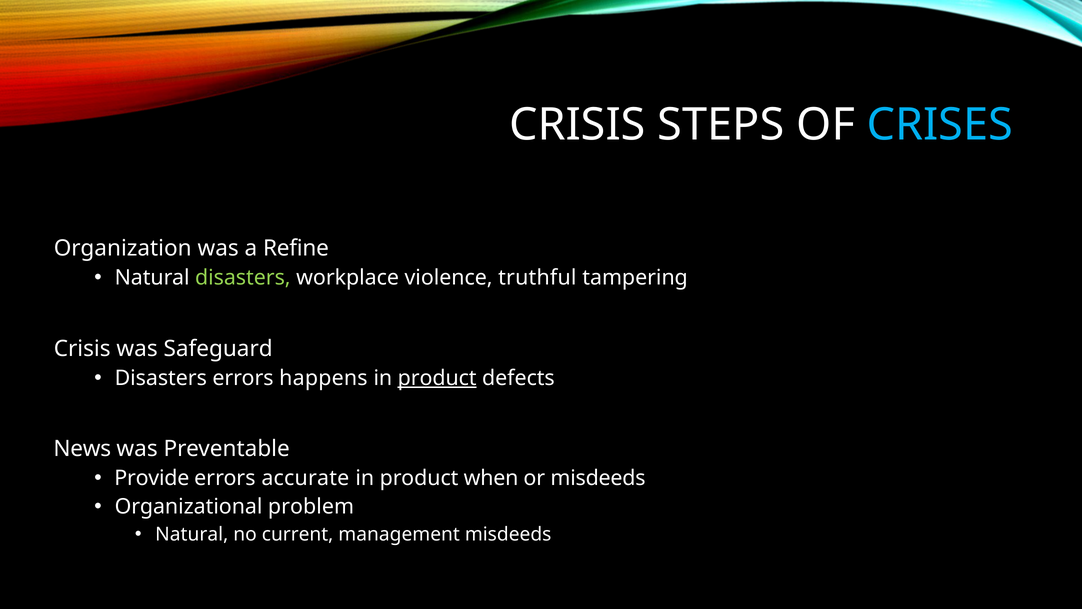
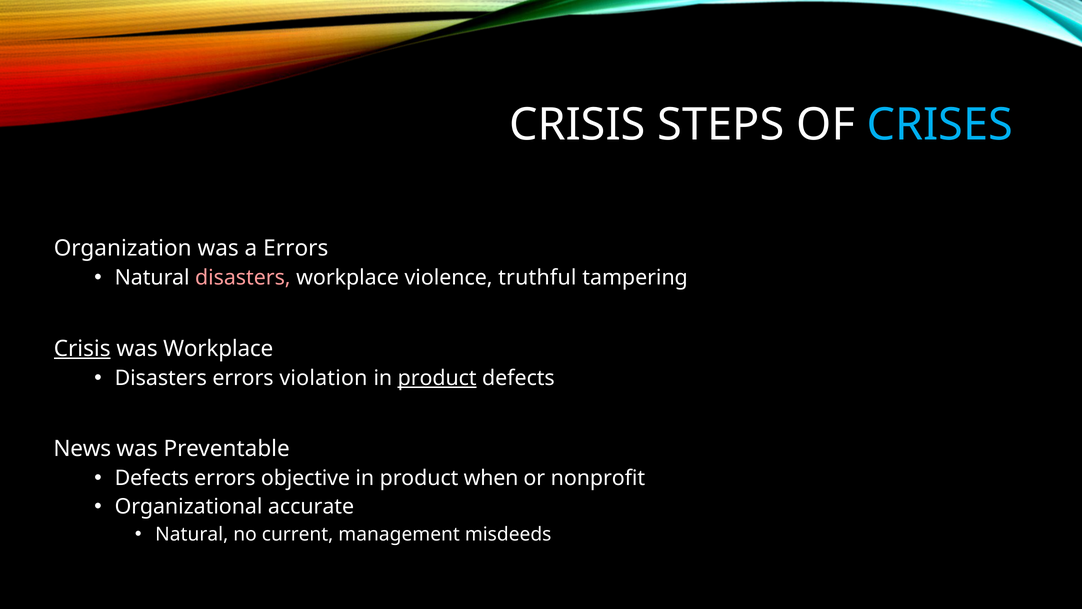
a Refine: Refine -> Errors (296, 248)
disasters colour: light green -> pink (243, 278)
Crisis underline: none -> present (82, 348)
was Safeguard: Safeguard -> Workplace (218, 348)
happens: happens -> violation (323, 378)
Provide: Provide -> Defects (152, 478)
accurate: accurate -> objective (306, 478)
or misdeeds: misdeeds -> nonprofit (598, 478)
problem: problem -> accurate (311, 506)
